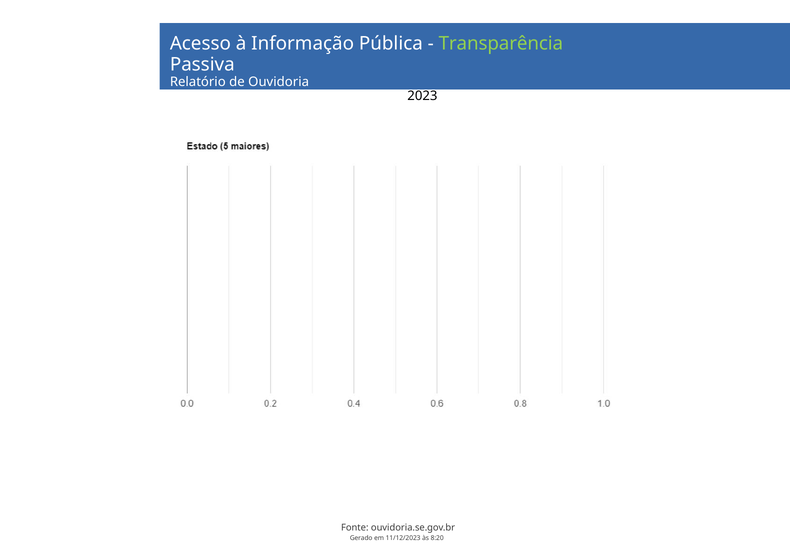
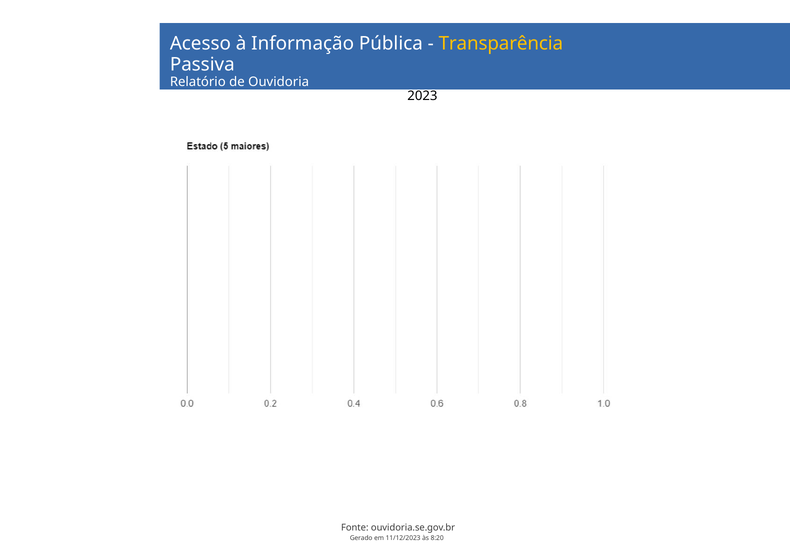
Transparência colour: light green -> yellow (501, 44)
